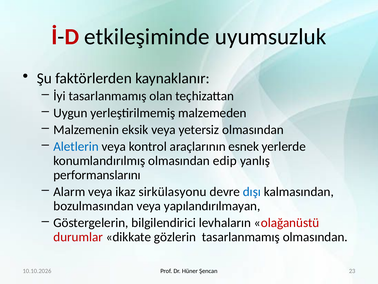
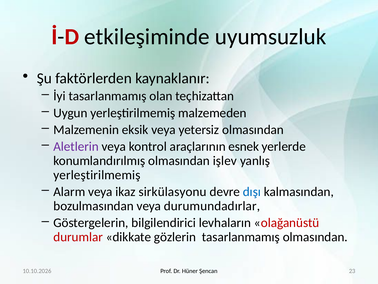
Aletlerin colour: blue -> purple (76, 146)
edip: edip -> işlev (225, 161)
performanslarını: performanslarını -> yerleştirilmemiş (97, 175)
yapılandırılmayan: yapılandırılmayan -> durumundadırlar (212, 206)
